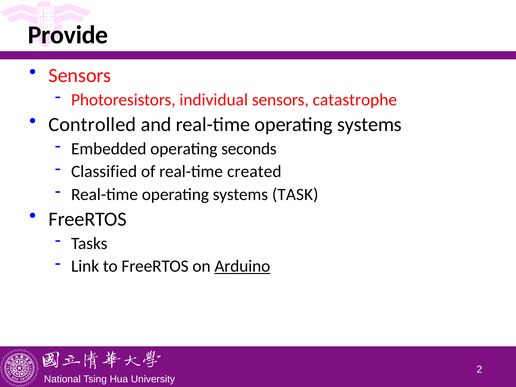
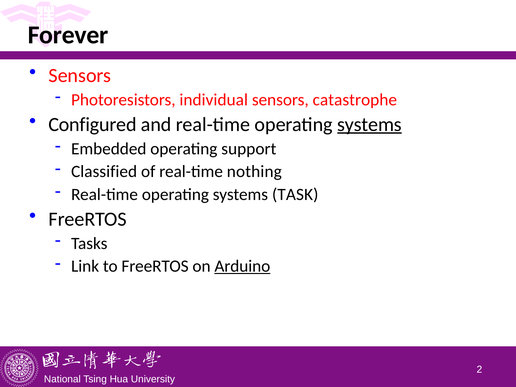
Provide: Provide -> Forever (68, 35)
Controlled: Controlled -> Configured (93, 124)
systems underline: none -> present (369, 124)
seconds: seconds -> support (249, 149)
created: created -> nothing (254, 172)
